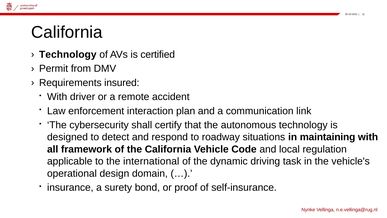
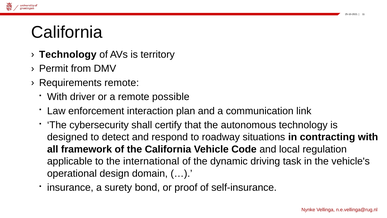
certified: certified -> territory (158, 54)
Requirements insured: insured -> remote (122, 83)
accident: accident -> possible (171, 97)
maintaining: maintaining -> contracting (327, 137)
